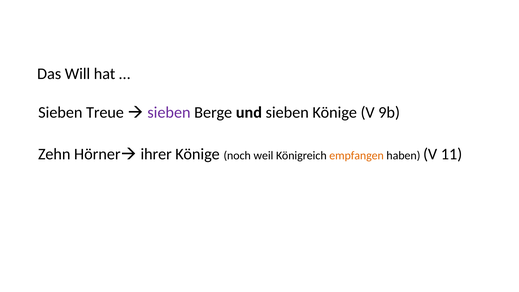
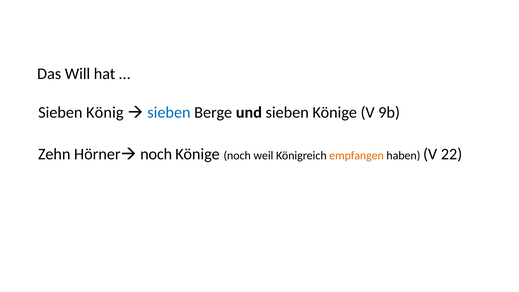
Treue: Treue -> König (105, 112)
sieben colour: purple -> blue (169, 112)
Hörner ihrer: ihrer -> noch (156, 154)
11: 11 -> 22 (452, 154)
